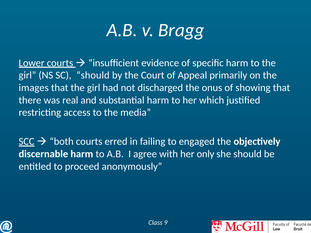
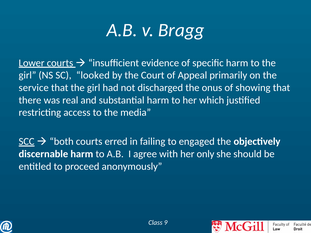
SC should: should -> looked (93, 75)
images: images -> service (34, 88)
